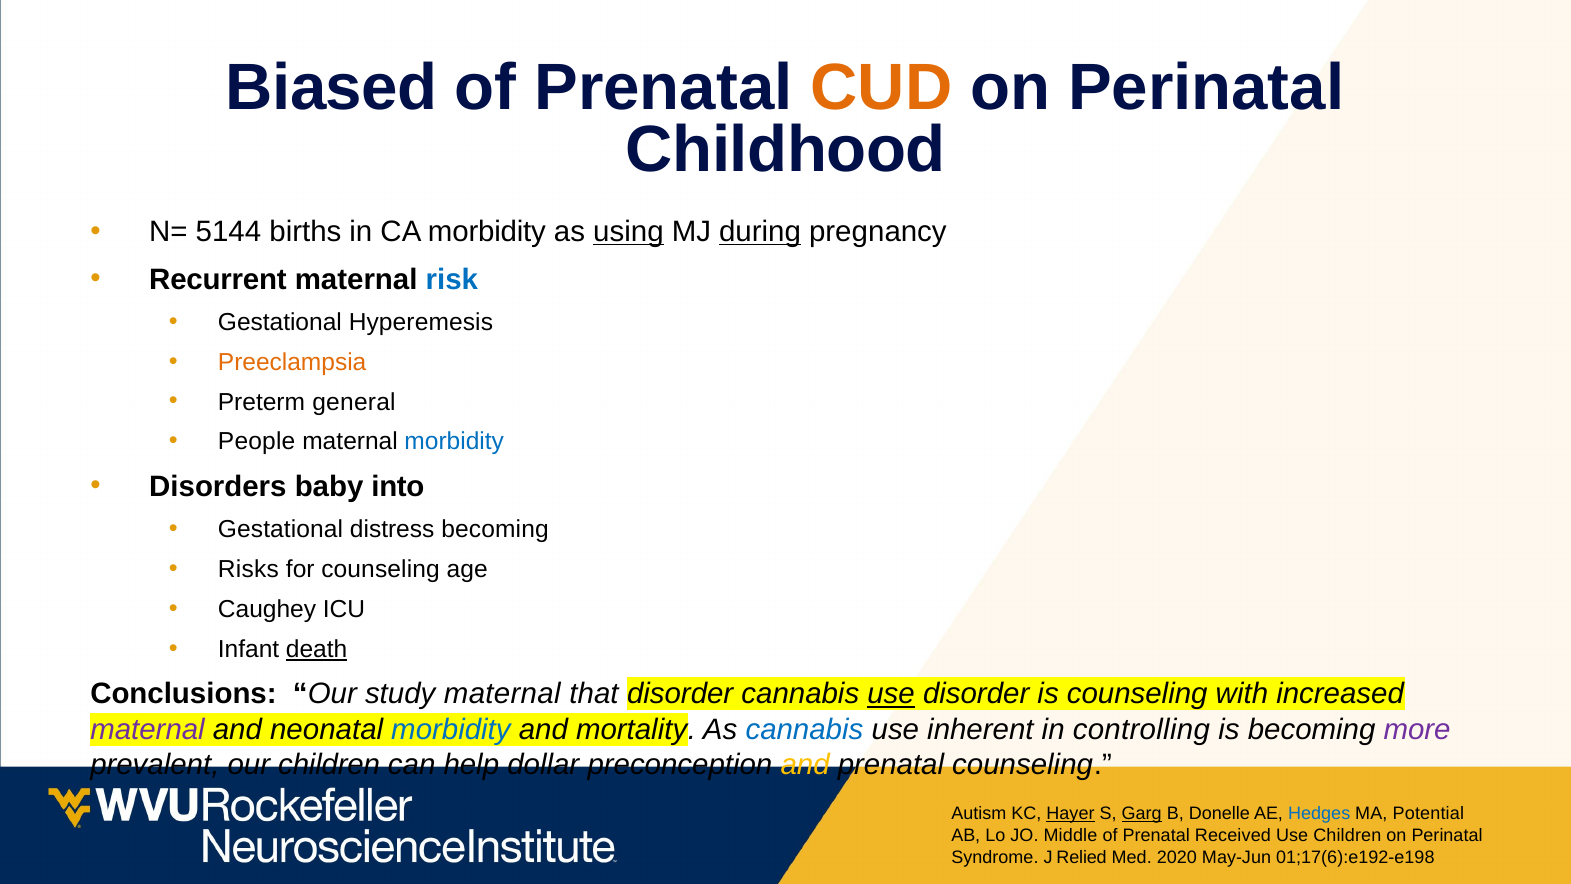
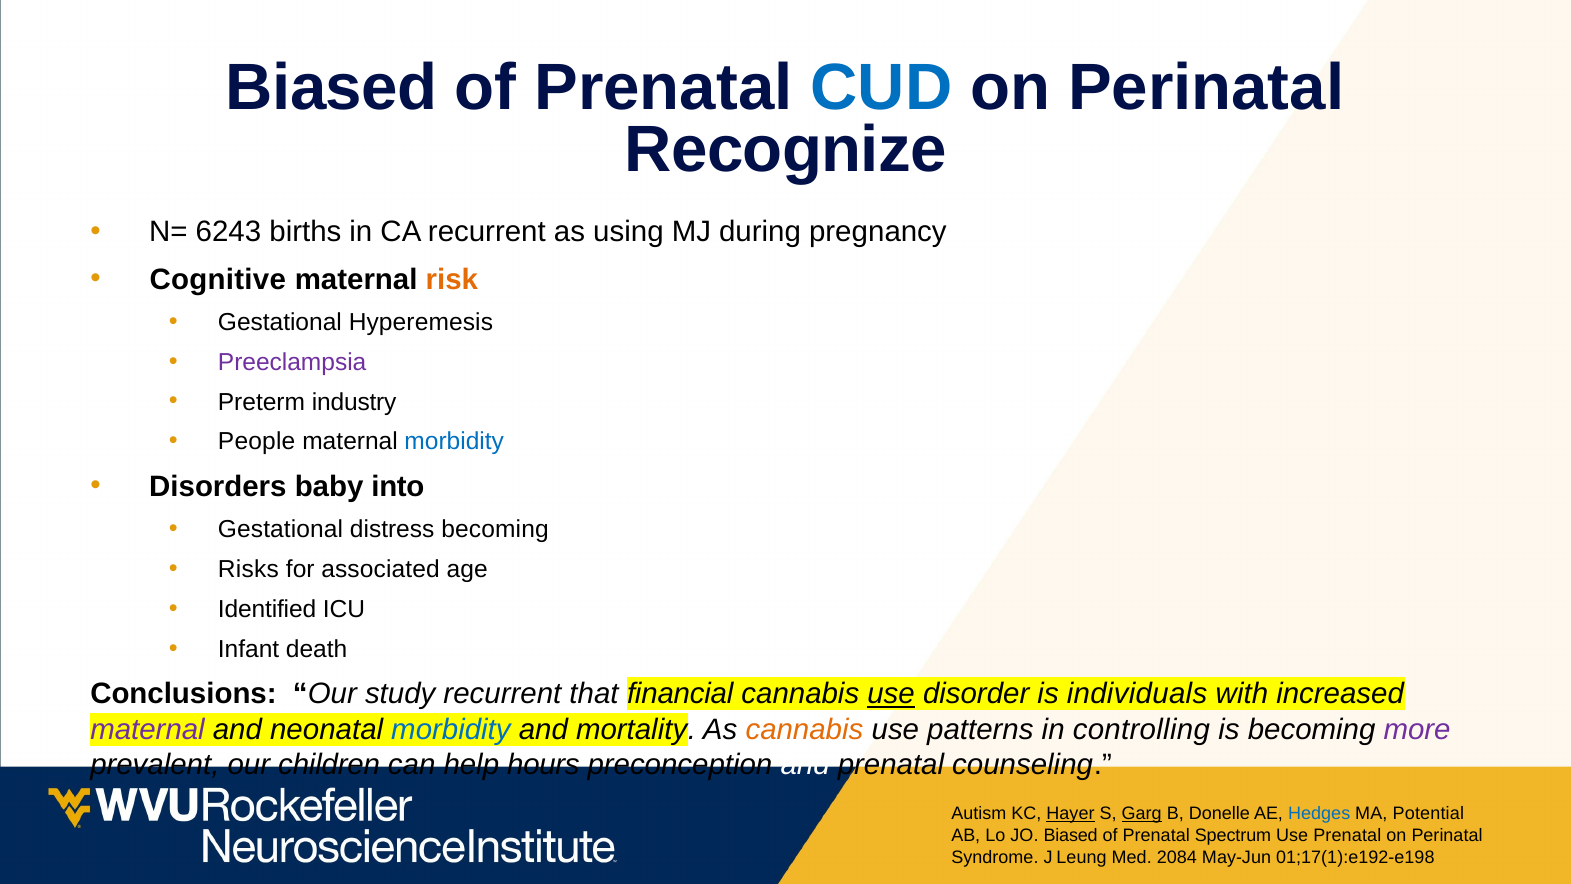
CUD colour: orange -> blue (881, 87)
Childhood: Childhood -> Recognize (786, 150)
5144: 5144 -> 6243 (228, 232)
CA morbidity: morbidity -> recurrent (487, 232)
using underline: present -> none (628, 232)
during underline: present -> none (760, 232)
Recurrent: Recurrent -> Cognitive (218, 279)
risk colour: blue -> orange (452, 279)
Preeclampsia colour: orange -> purple (292, 362)
general: general -> industry (354, 402)
for counseling: counseling -> associated (381, 569)
Caughey: Caughey -> Identified (267, 609)
death underline: present -> none (317, 649)
study maternal: maternal -> recurrent (502, 694)
that disorder: disorder -> financial (680, 694)
is counseling: counseling -> individuals (1137, 694)
cannabis colour: blue -> orange (804, 729)
inherent: inherent -> patterns (980, 729)
dollar: dollar -> hours (543, 765)
and colour: yellow -> white (805, 765)
JO Middle: Middle -> Biased (1071, 835)
Received: Received -> Spectrum (1233, 835)
Use Children: Children -> Prenatal (1347, 835)
Relied: Relied -> Leung (1082, 857)
2020: 2020 -> 2084 (1177, 857)
01;17(6):e192-e198: 01;17(6):e192-e198 -> 01;17(1):e192-e198 (1355, 857)
